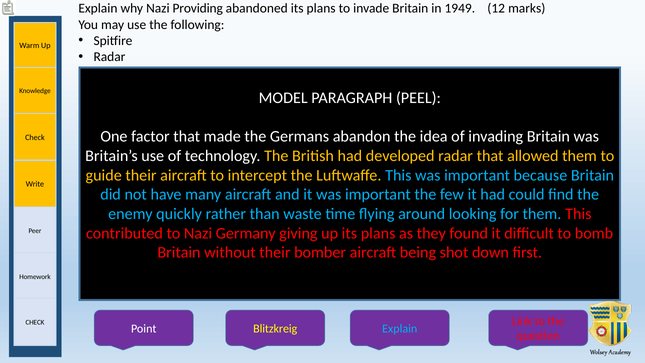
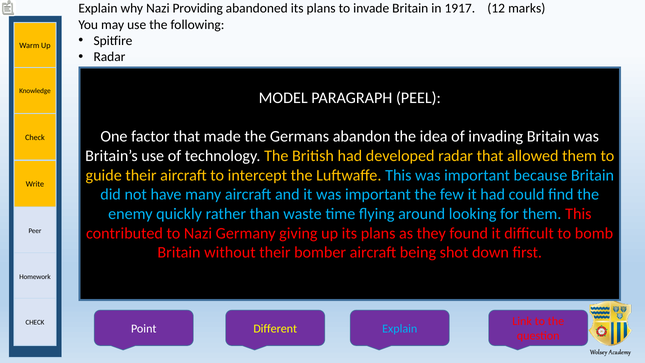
1949: 1949 -> 1917 (460, 8)
Blitzkreig: Blitzkreig -> Different (275, 329)
